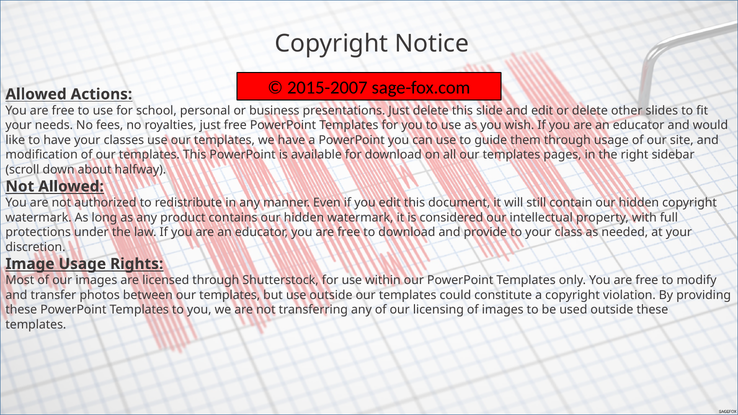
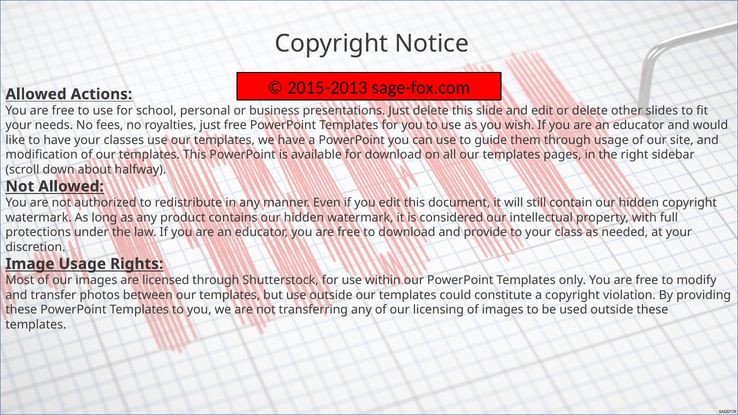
2015-2007: 2015-2007 -> 2015-2013 (327, 88)
